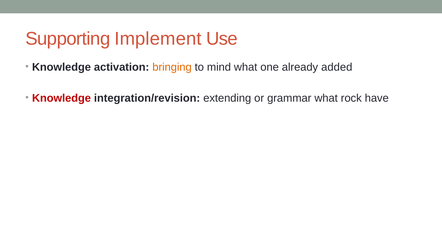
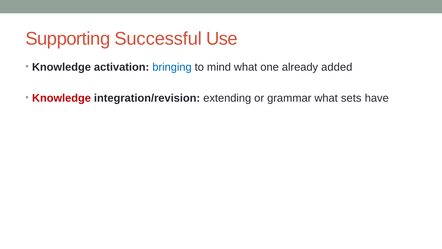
Implement: Implement -> Successful (158, 39)
bringing colour: orange -> blue (172, 67)
rock: rock -> sets (351, 98)
